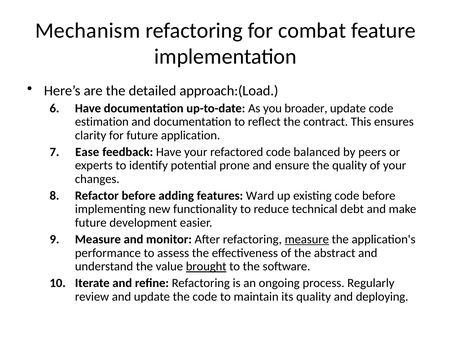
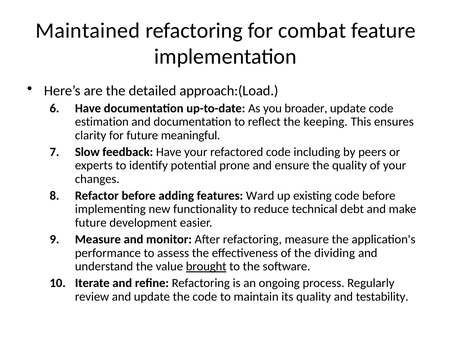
Mechanism: Mechanism -> Maintained (88, 30)
contract: contract -> keeping (326, 122)
application: application -> meaningful (191, 135)
Ease: Ease -> Slow (87, 152)
balanced: balanced -> including (317, 152)
measure underline: present -> none (307, 240)
abstract: abstract -> dividing (335, 253)
deploying: deploying -> testability (382, 297)
